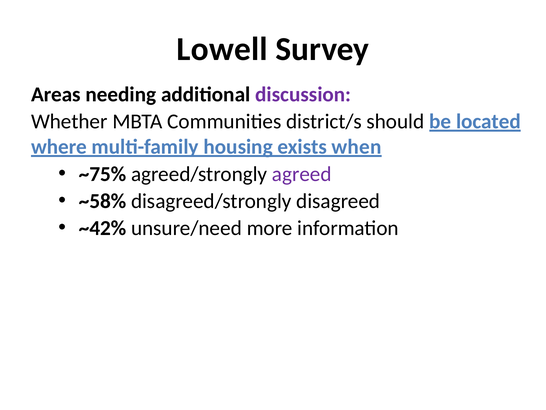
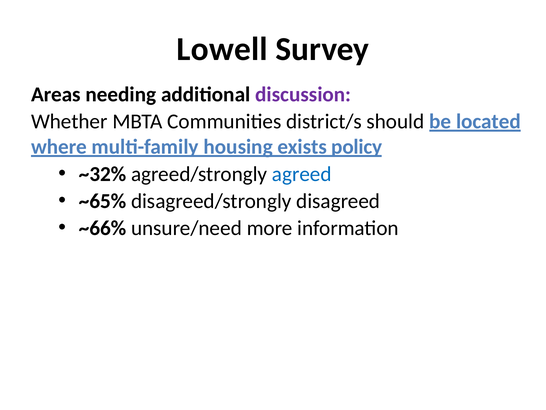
when: when -> policy (357, 147)
~75%: ~75% -> ~32% (103, 174)
agreed colour: purple -> blue (302, 174)
~58%: ~58% -> ~65% (103, 201)
~42%: ~42% -> ~66% (103, 228)
